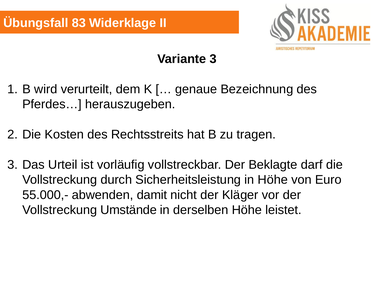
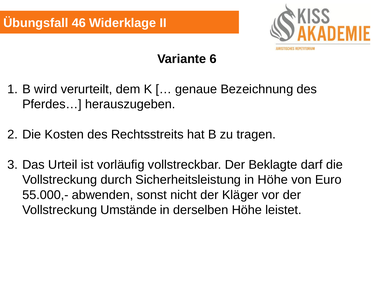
83: 83 -> 46 (79, 23)
Variante 3: 3 -> 6 (213, 59)
damit: damit -> sonst (152, 195)
